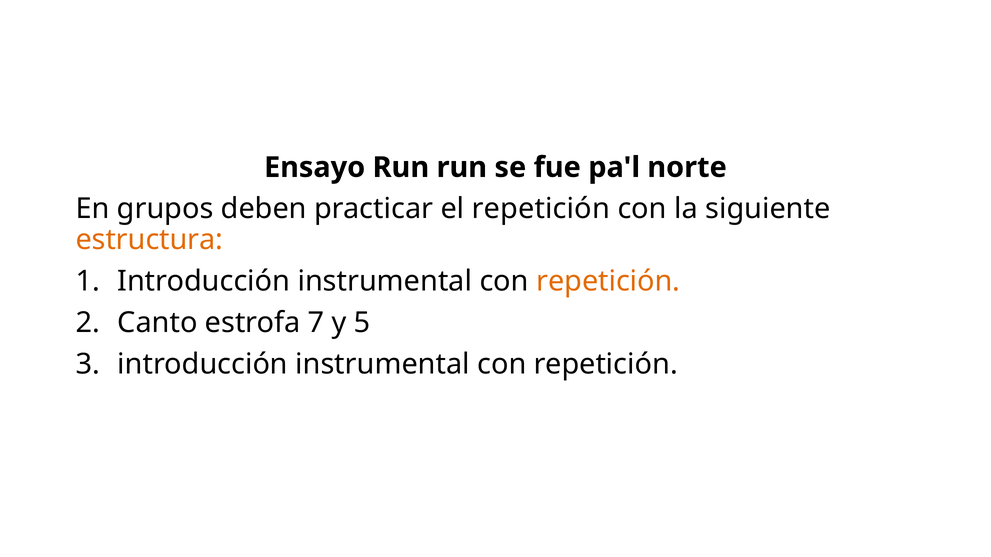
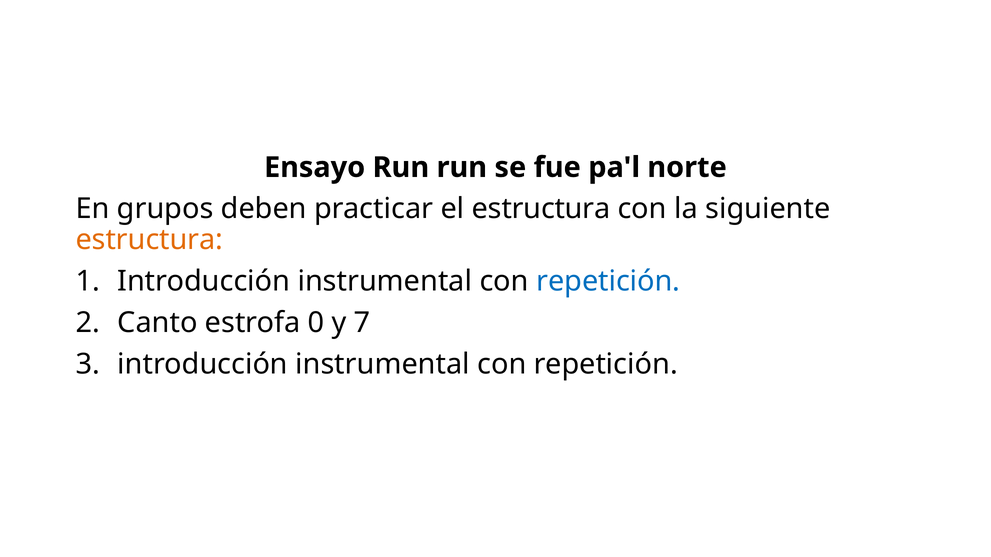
el repetición: repetición -> estructura (541, 209)
repetición colour: orange -> blue (608, 282)
7: 7 -> 0 (316, 323)
5: 5 -> 7 (362, 323)
